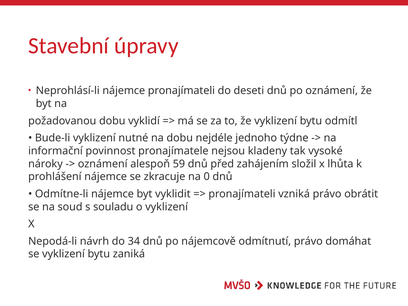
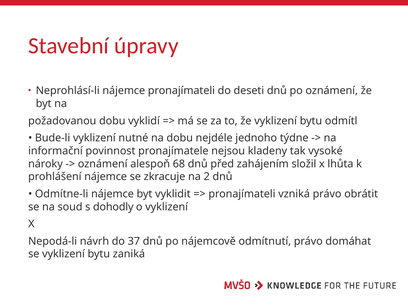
59: 59 -> 68 (179, 164)
0: 0 -> 2 (207, 177)
souladu: souladu -> dohodly (113, 207)
34: 34 -> 37 (134, 241)
